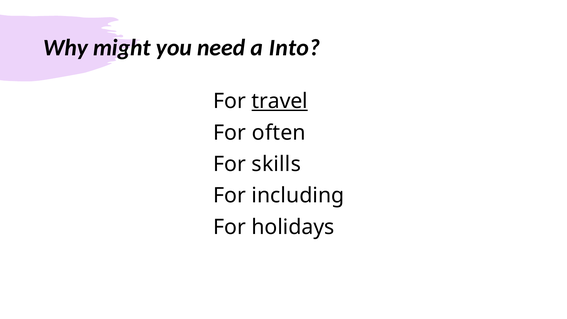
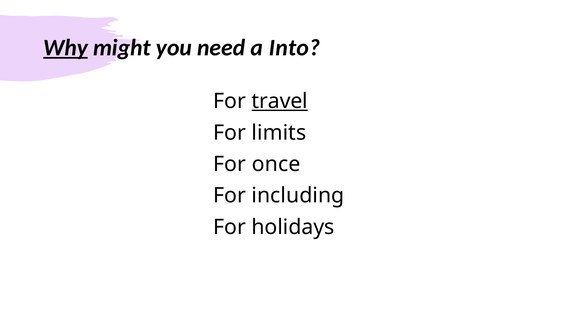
Why underline: none -> present (66, 48)
often: often -> limits (279, 133)
skills: skills -> once (276, 164)
